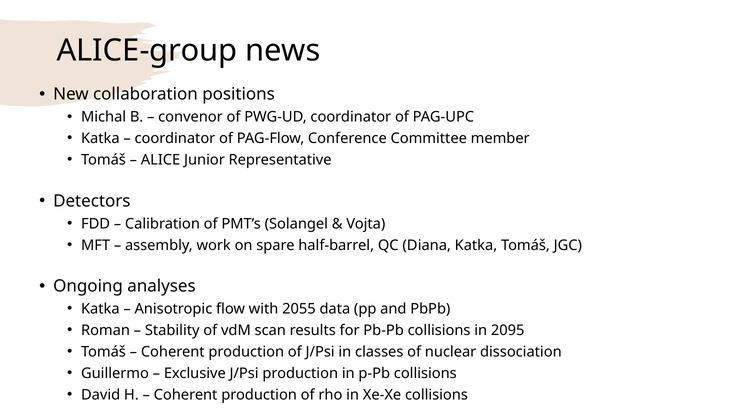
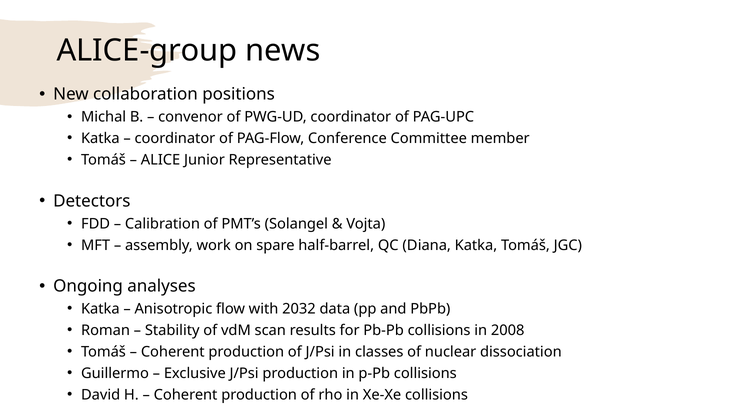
2055: 2055 -> 2032 (299, 309)
2095: 2095 -> 2008 (508, 331)
